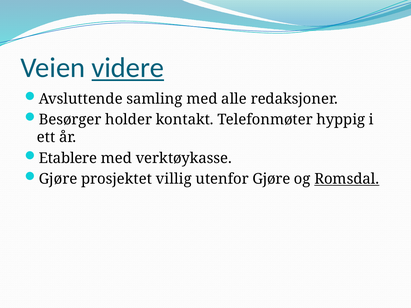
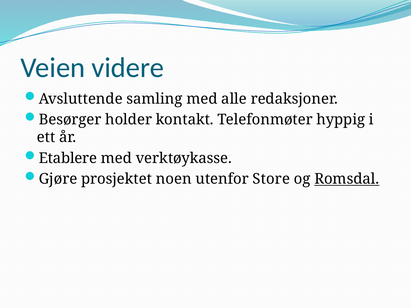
videre underline: present -> none (128, 68)
villig: villig -> noen (174, 179)
utenfor Gjøre: Gjøre -> Store (271, 179)
